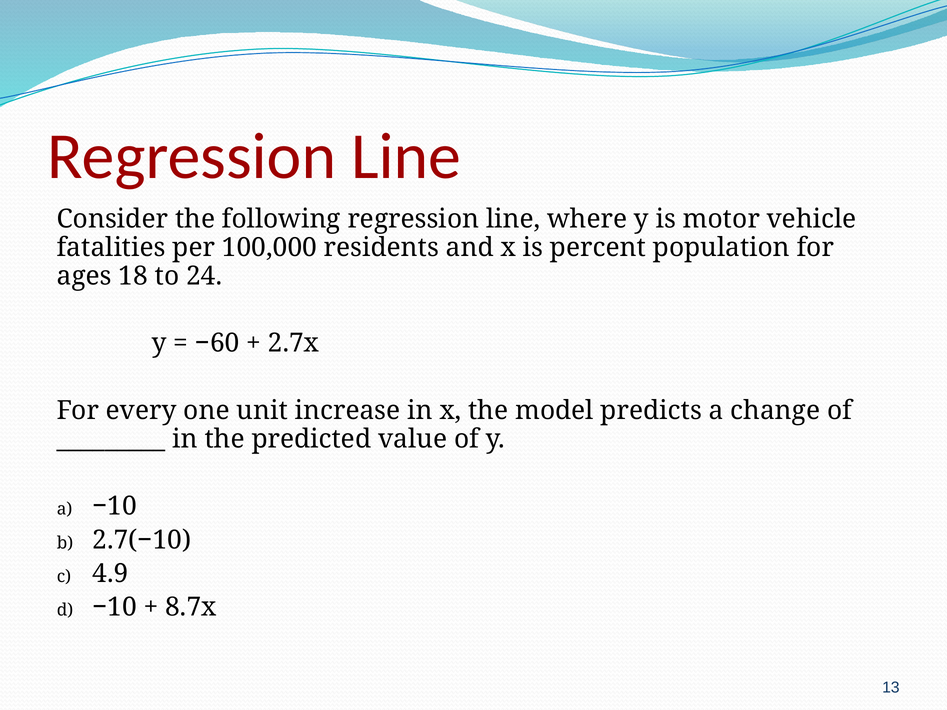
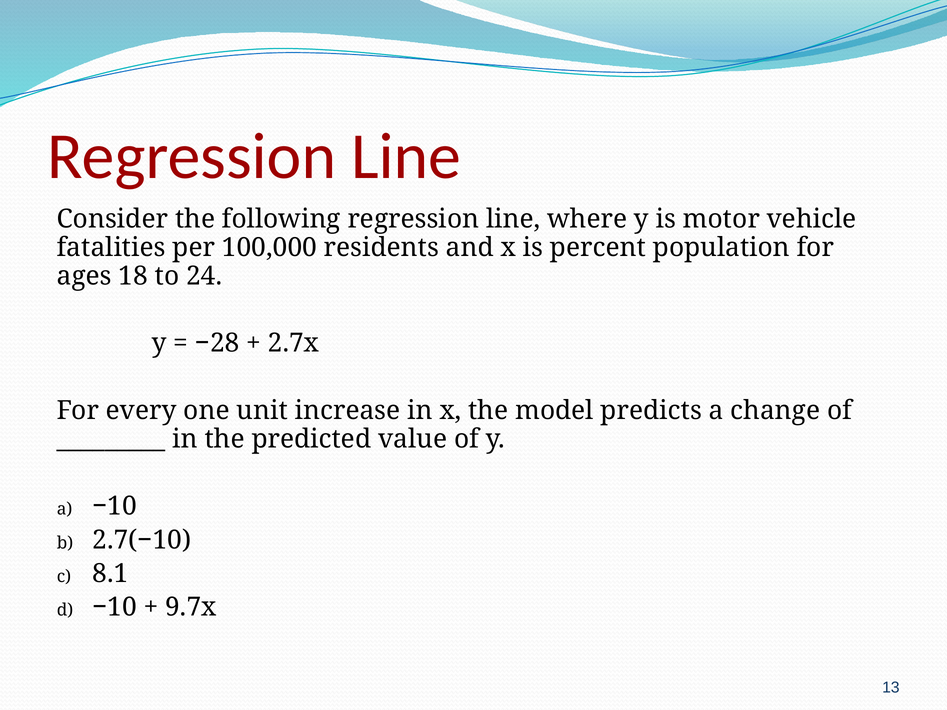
−60: −60 -> −28 (217, 343)
4.9: 4.9 -> 8.1 (110, 574)
8.7x: 8.7x -> 9.7x (191, 607)
